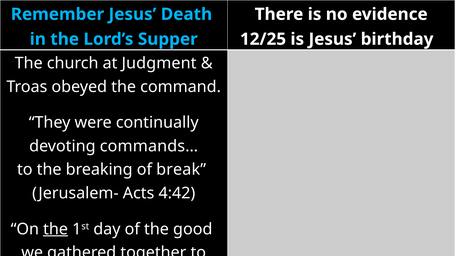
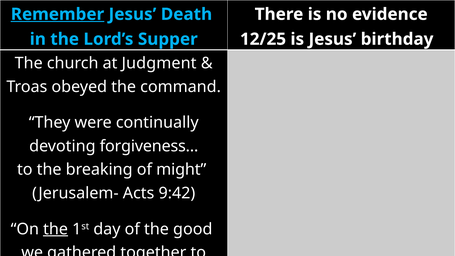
Remember underline: none -> present (57, 14)
commands…: commands… -> forgiveness… (149, 146)
of break: break -> might (181, 170)
4:42: 4:42 -> 9:42 (177, 193)
